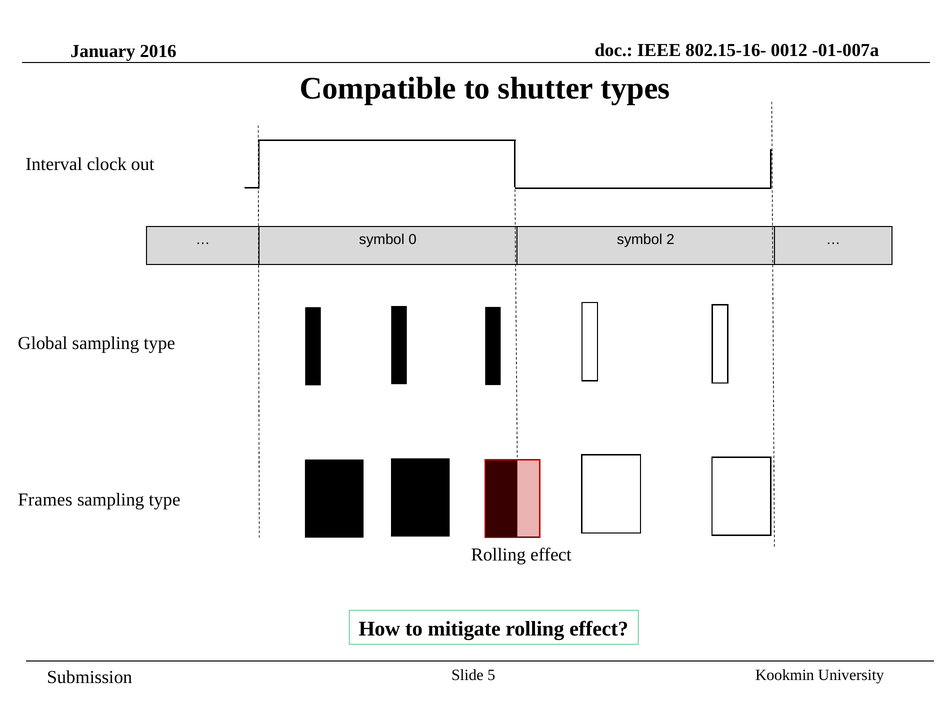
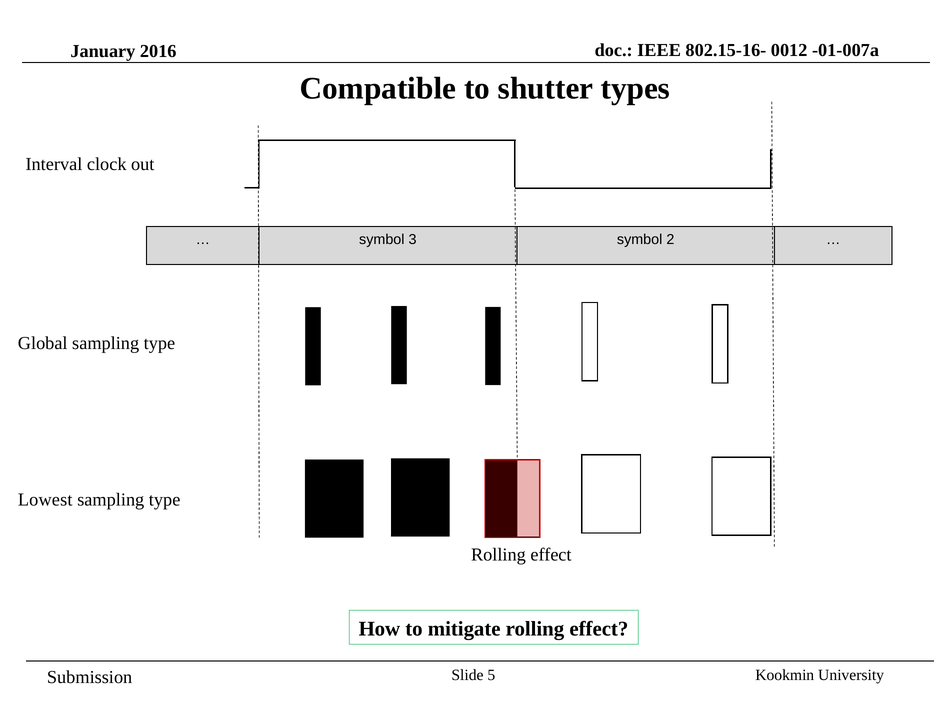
0: 0 -> 3 (413, 240)
Frames: Frames -> Lowest (45, 500)
